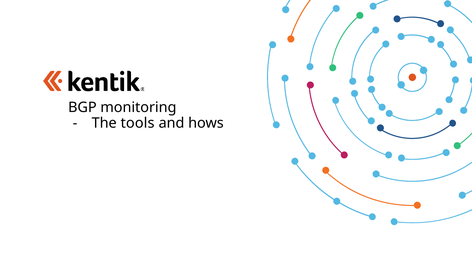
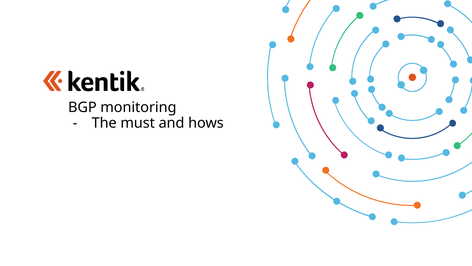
tools: tools -> must (138, 123)
